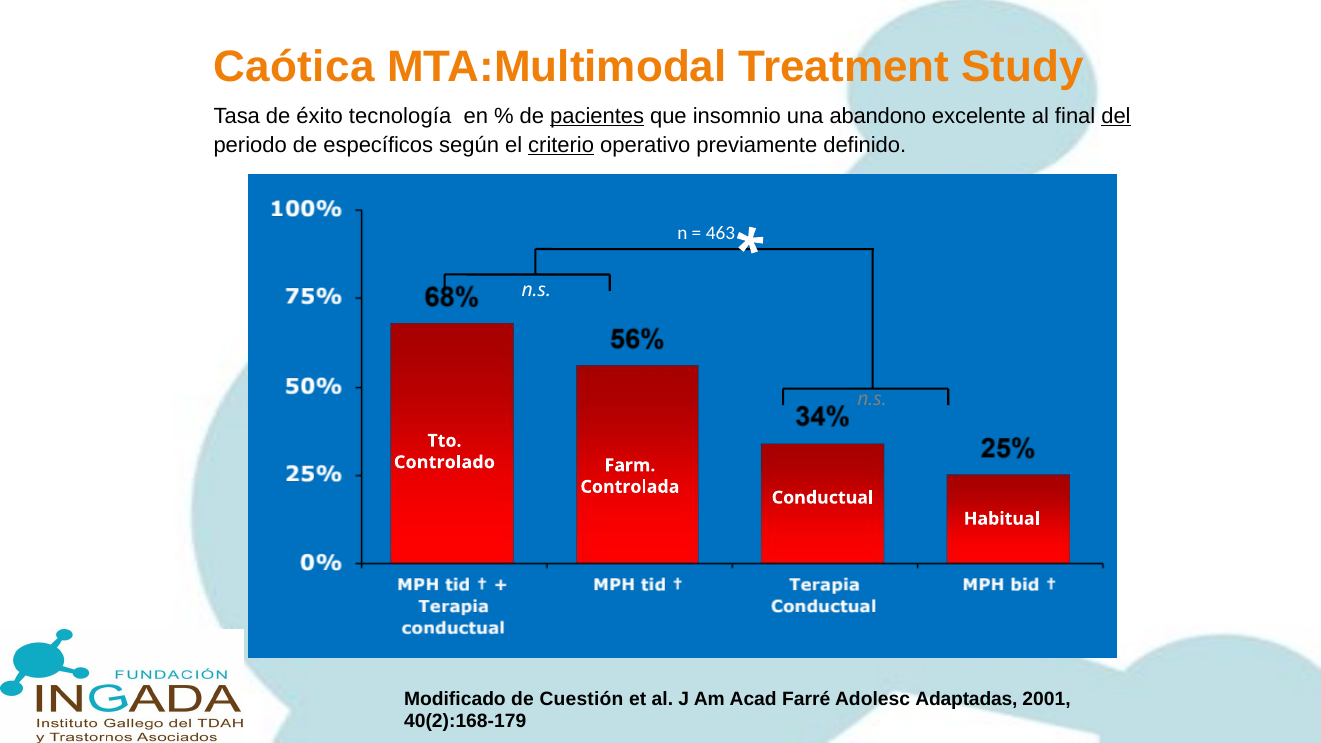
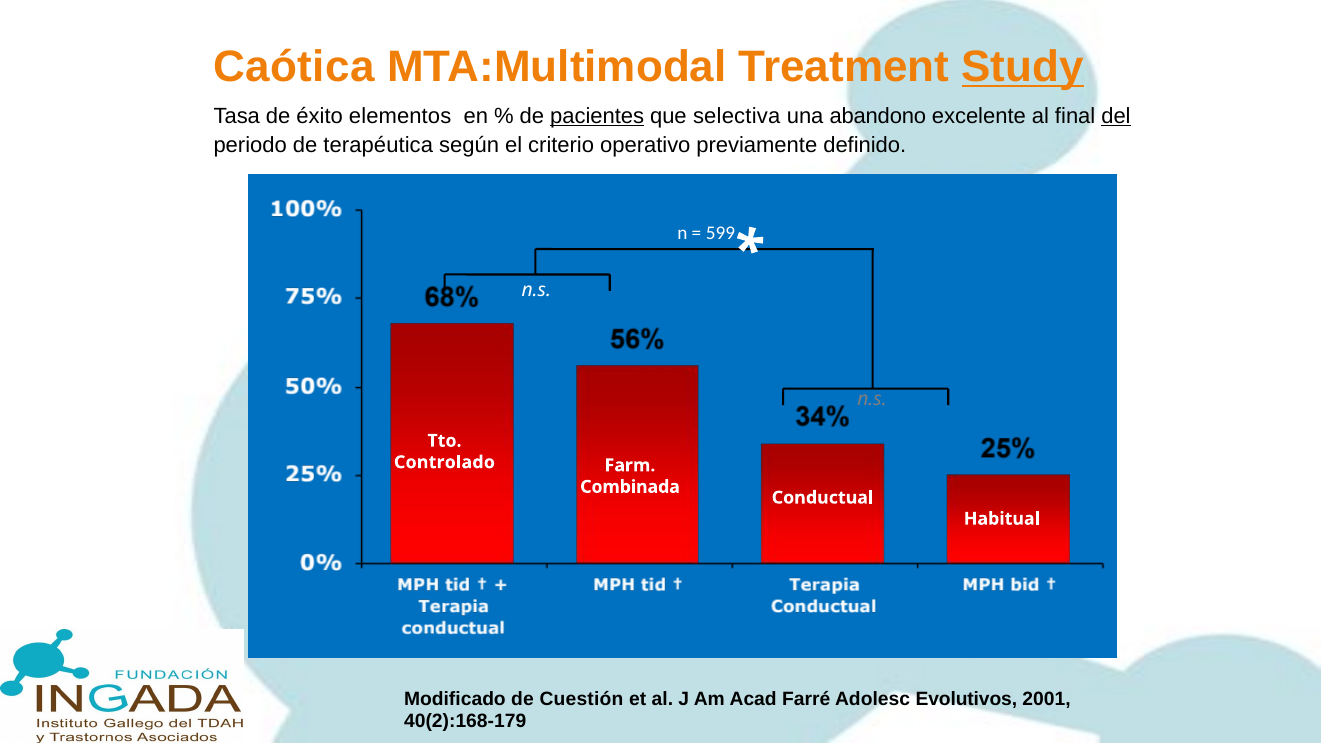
Study underline: none -> present (1023, 67)
tecnología: tecnología -> elementos (400, 116)
insomnio: insomnio -> selectiva (737, 116)
específicos: específicos -> terapéutica (378, 145)
criterio underline: present -> none (561, 145)
463: 463 -> 599 (720, 233)
Controlada: Controlada -> Combinada (630, 487)
Adaptadas: Adaptadas -> Evolutivos (966, 699)
